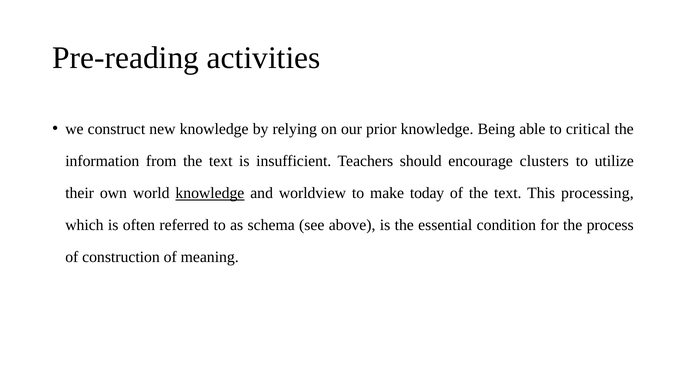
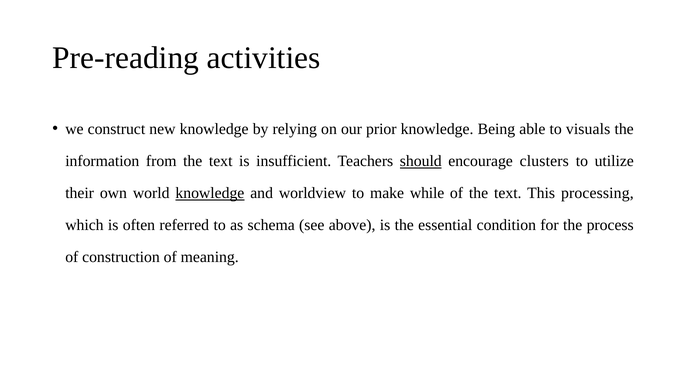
critical: critical -> visuals (588, 129)
should underline: none -> present (421, 161)
today: today -> while (427, 193)
